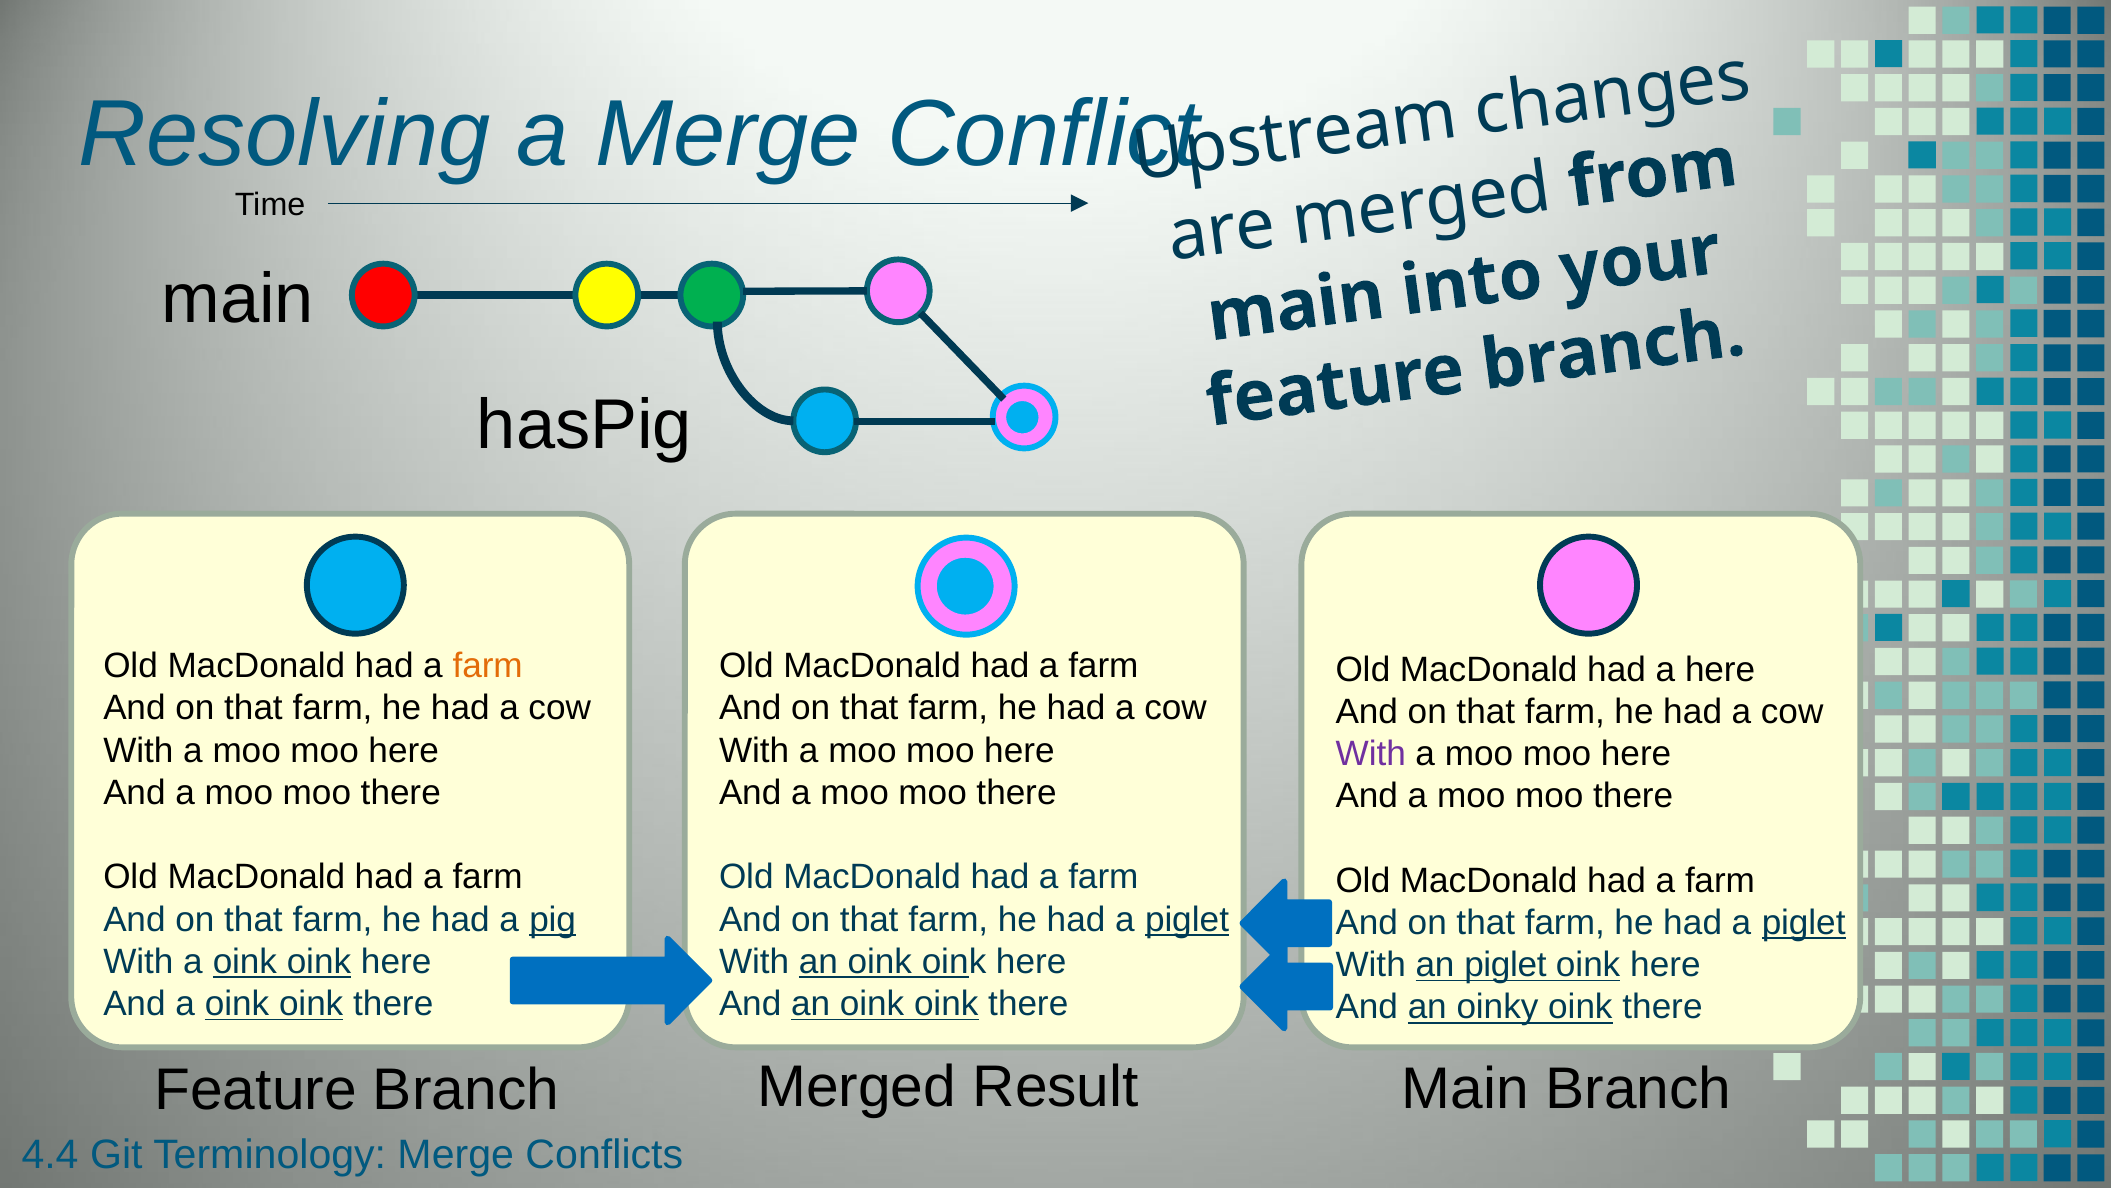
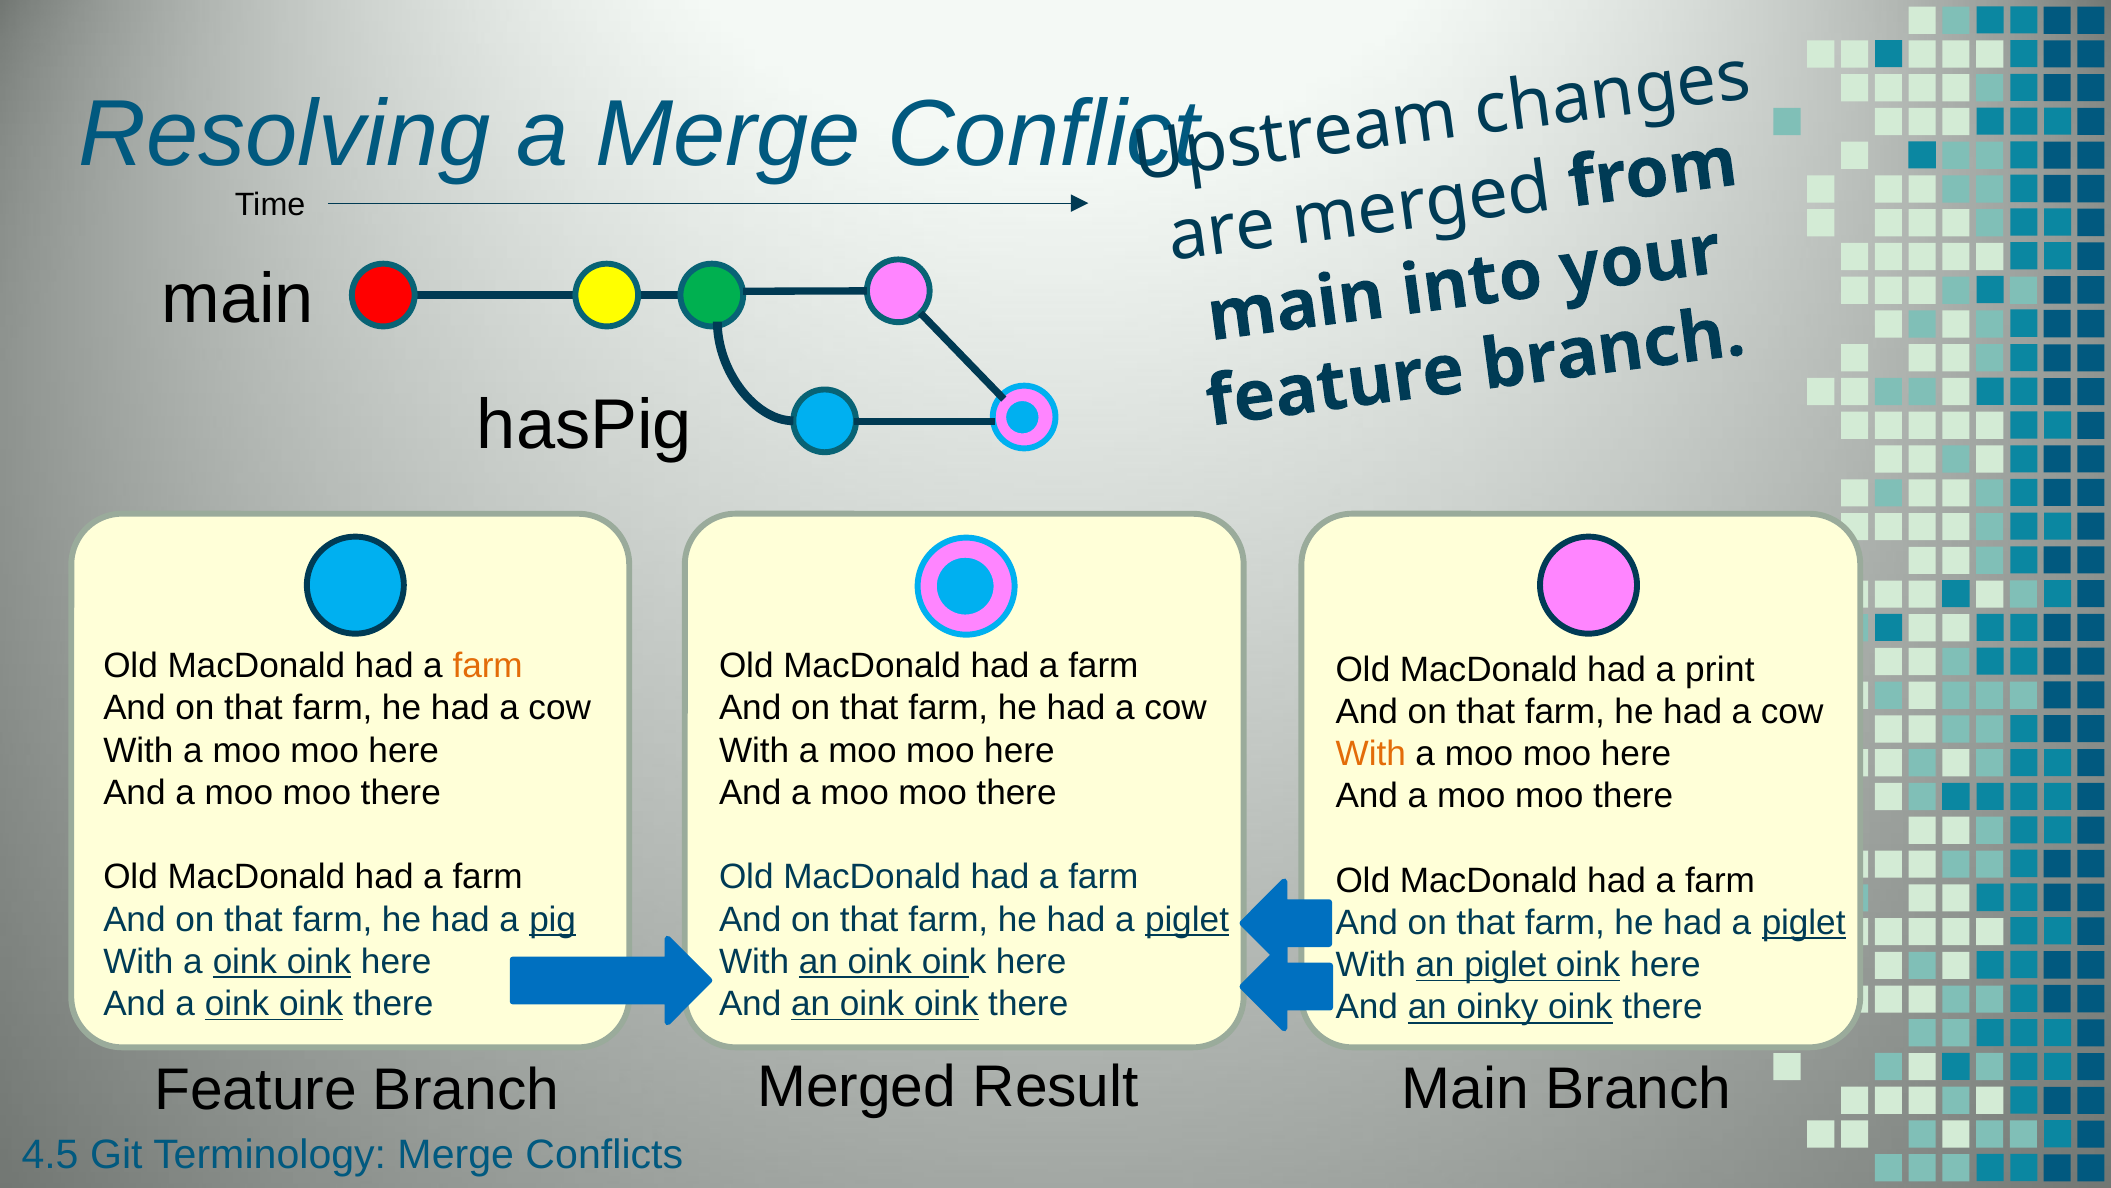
a here: here -> print (1720, 669)
With colour: purple -> orange (1371, 754)
4.4: 4.4 -> 4.5 (50, 1154)
